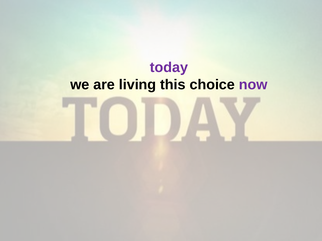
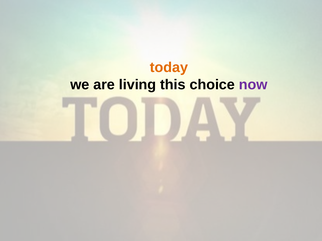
today colour: purple -> orange (169, 68)
